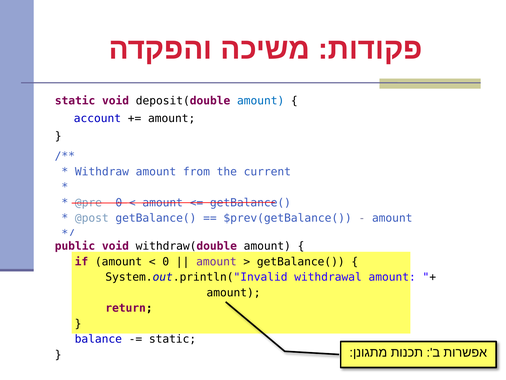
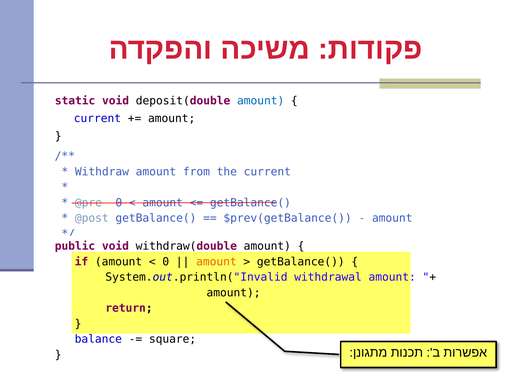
account: account -> current (97, 118)
amount colour: purple -> orange (216, 261)
static: static -> square (173, 339)
